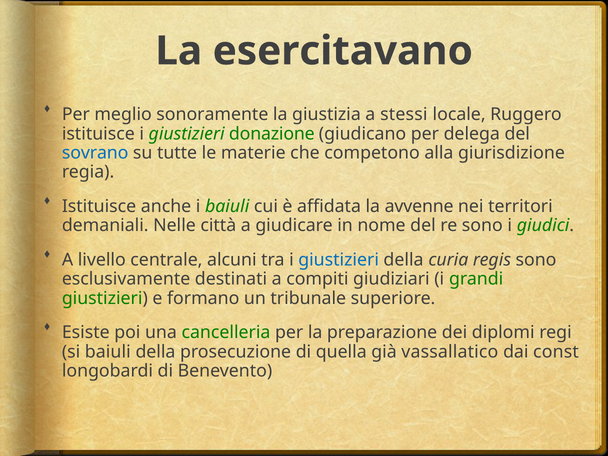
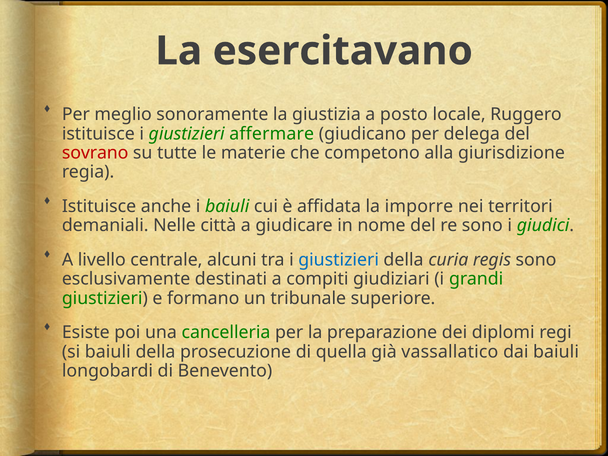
stessi: stessi -> posto (404, 115)
donazione: donazione -> affermare (272, 134)
sovrano colour: blue -> red (95, 153)
avvenne: avvenne -> imporre (419, 206)
dai const: const -> baiuli (556, 352)
